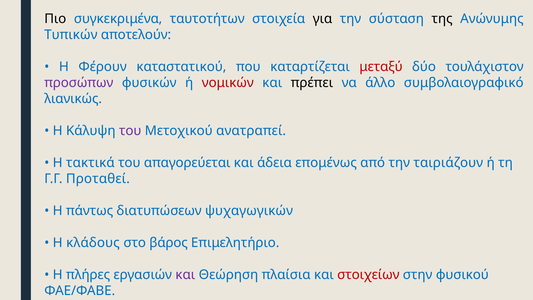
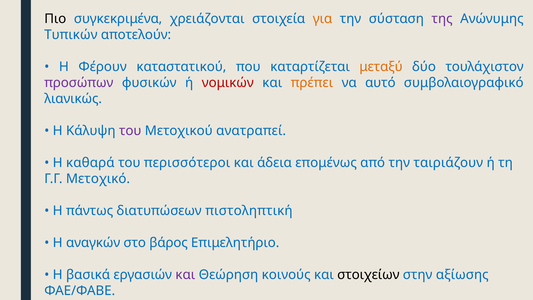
ταυτοτήτων: ταυτοτήτων -> χρειάζονται (207, 19)
για colour: black -> orange (323, 19)
της colour: black -> purple (442, 19)
μεταξύ colour: red -> orange (381, 67)
πρέπει colour: black -> orange (312, 83)
άλλο: άλλο -> αυτό (380, 83)
τακτικά: τακτικά -> καθαρά (90, 163)
απαγορεύεται: απαγορεύεται -> περισσότεροι (187, 163)
Προταθεί: Προταθεί -> Μετοχικό (98, 179)
ψυχαγωγικών: ψυχαγωγικών -> πιστοληπτική (249, 211)
κλάδους: κλάδους -> αναγκών (93, 243)
πλήρες: πλήρες -> βασικά (88, 275)
πλαίσια: πλαίσια -> κοινούς (286, 275)
στοιχείων colour: red -> black (368, 275)
φυσικού: φυσικού -> αξίωσης (462, 275)
